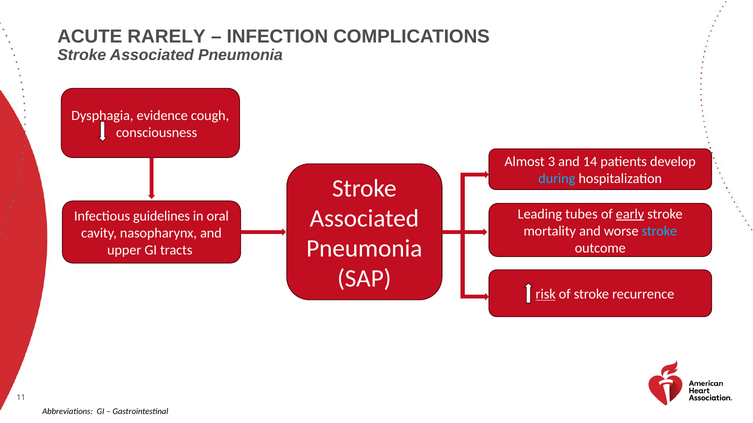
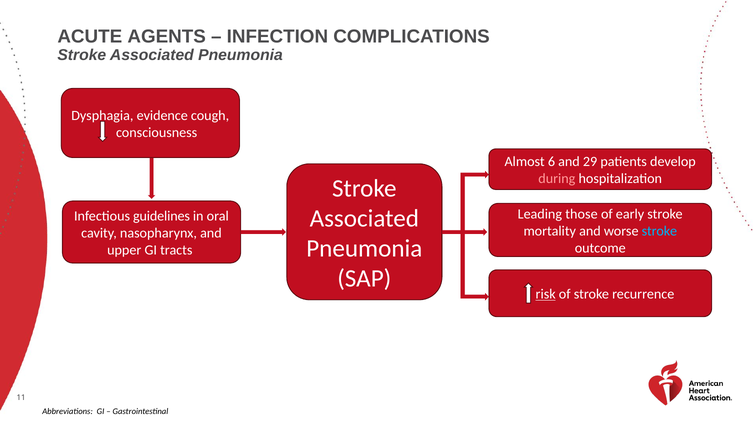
RARELY: RARELY -> AGENTS (167, 37)
3: 3 -> 6 (551, 162)
14: 14 -> 29 (590, 162)
during colour: light blue -> pink (557, 179)
tubes: tubes -> those (581, 214)
early underline: present -> none (630, 214)
